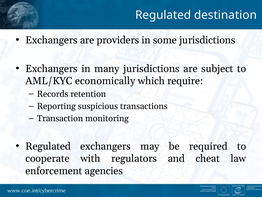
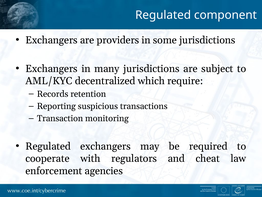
destination: destination -> component (225, 15)
economically: economically -> decentralized (105, 81)
